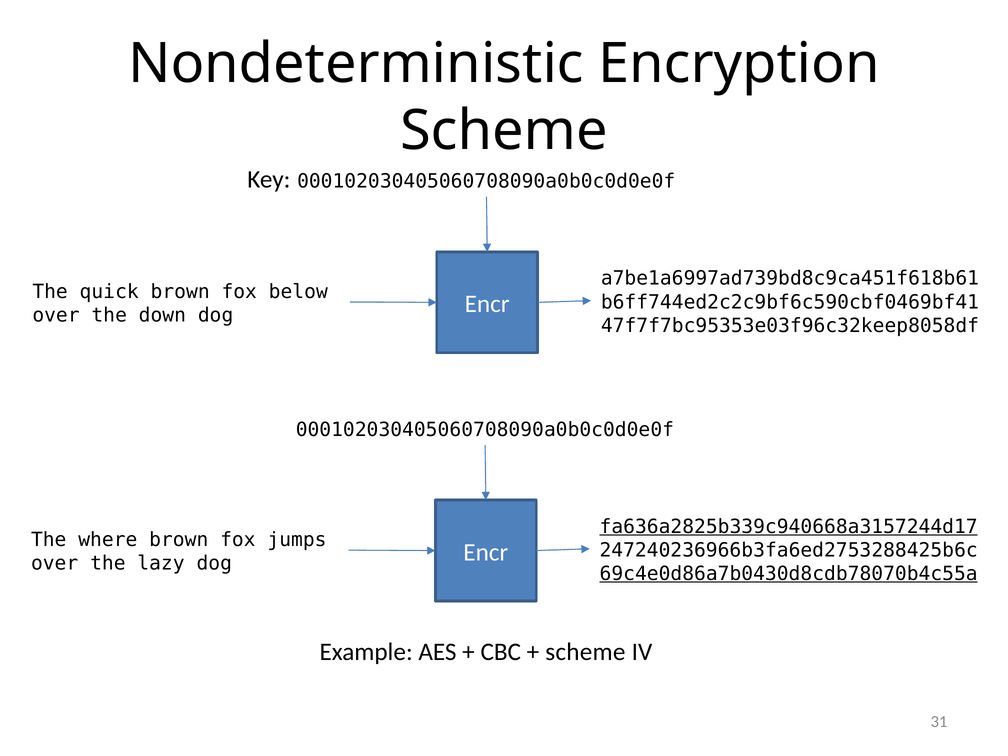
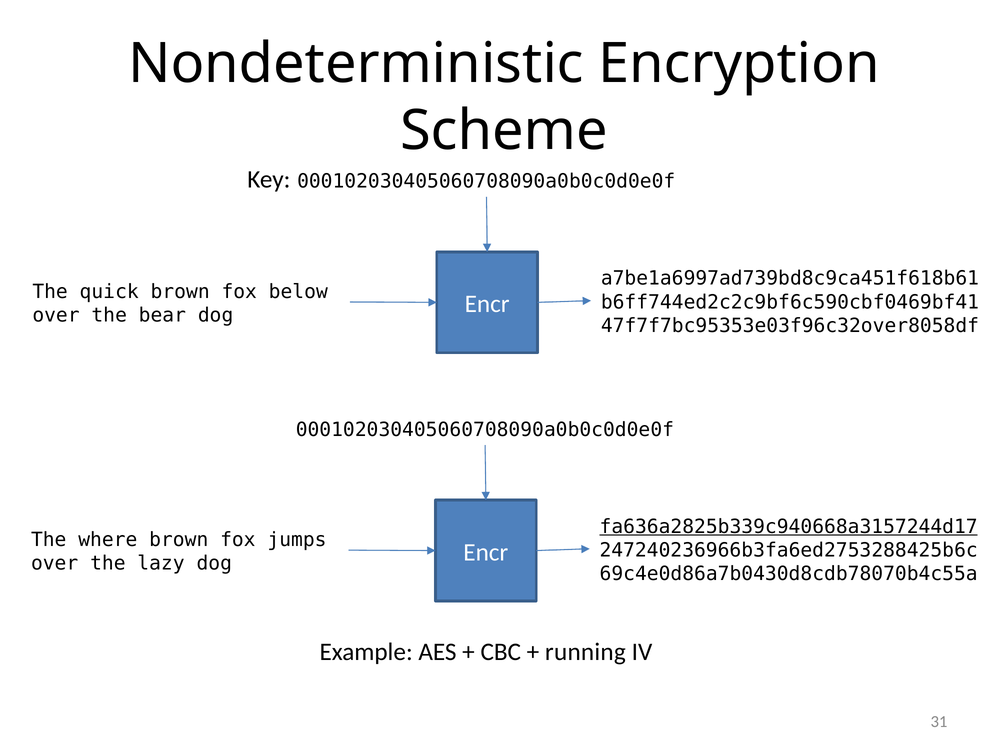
down: down -> bear (162, 315)
47f7f7bc95353e03f96c32keep8058df: 47f7f7bc95353e03f96c32keep8058df -> 47f7f7bc95353e03f96c32over8058df (790, 326)
69c4e0d86a7b0430d8cdb78070b4c55a underline: present -> none (789, 574)
scheme: scheme -> running (585, 652)
